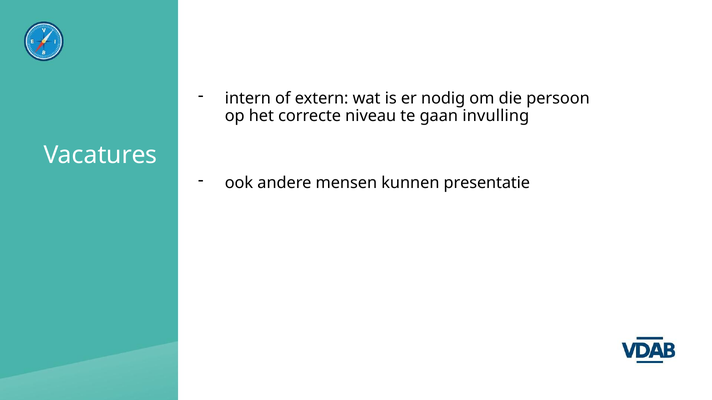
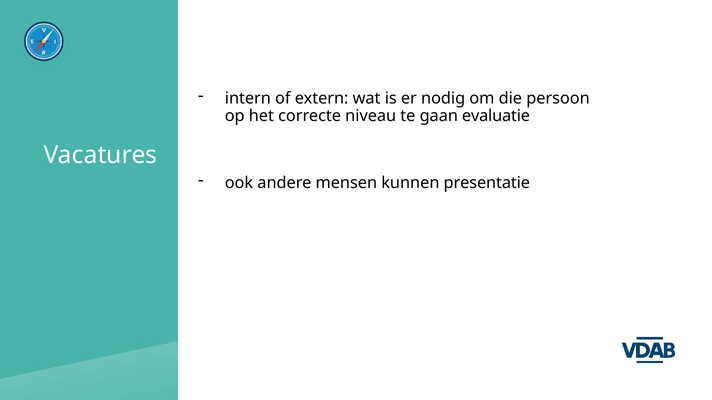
invulling: invulling -> evaluatie (496, 116)
